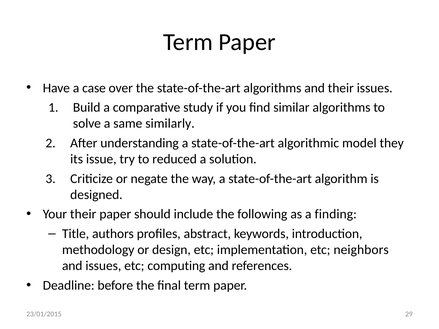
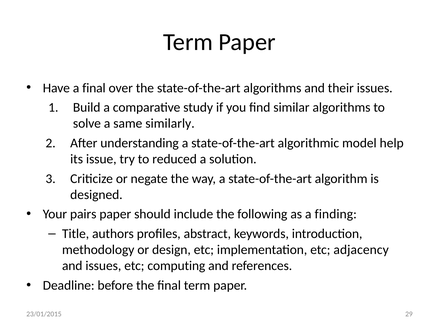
a case: case -> final (94, 88)
they: they -> help (392, 143)
Your their: their -> pairs (83, 214)
neighbors: neighbors -> adjacency (361, 250)
